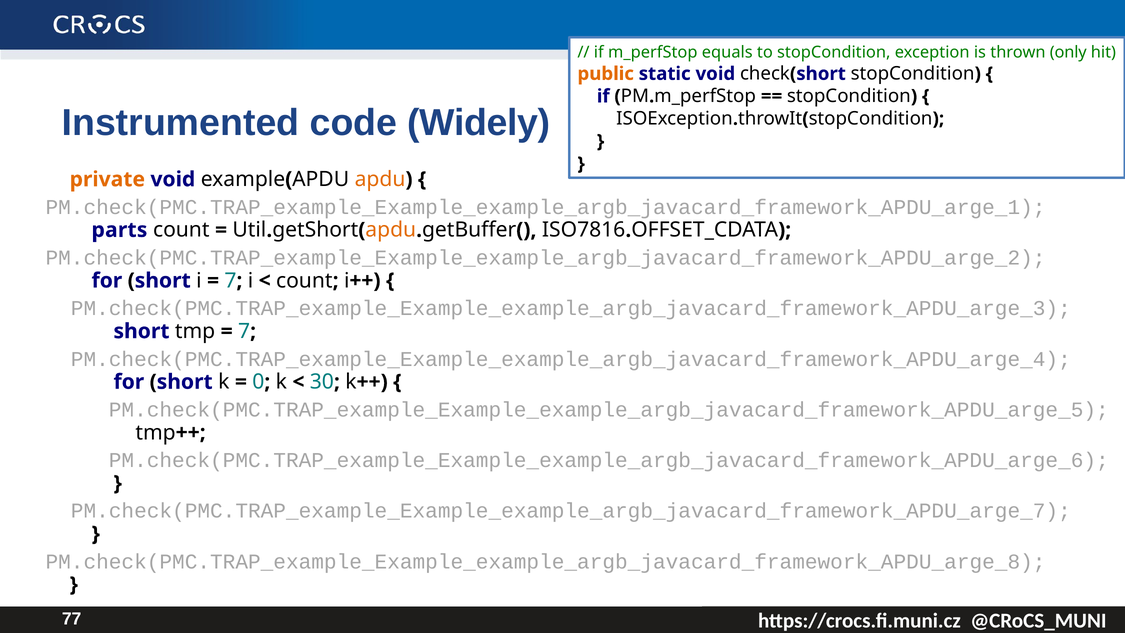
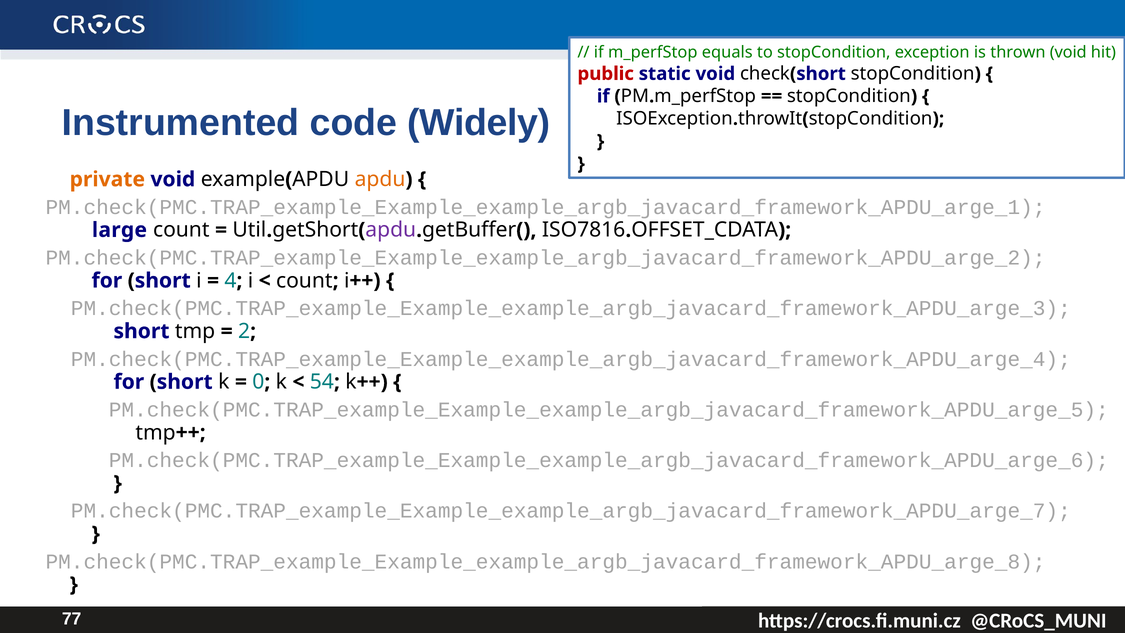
thrown only: only -> void (1068, 52)
public colour: orange -> red (606, 74)
parts: parts -> large (119, 230)
apdu colour: orange -> purple (391, 230)
7: 7 -> 4 (230, 281)
7: 7 -> 2 (244, 331)
30: 30 -> 54 (322, 382)
